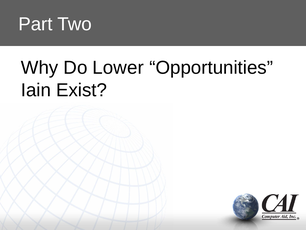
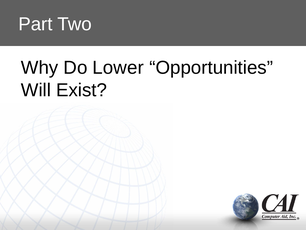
Iain: Iain -> Will (36, 90)
